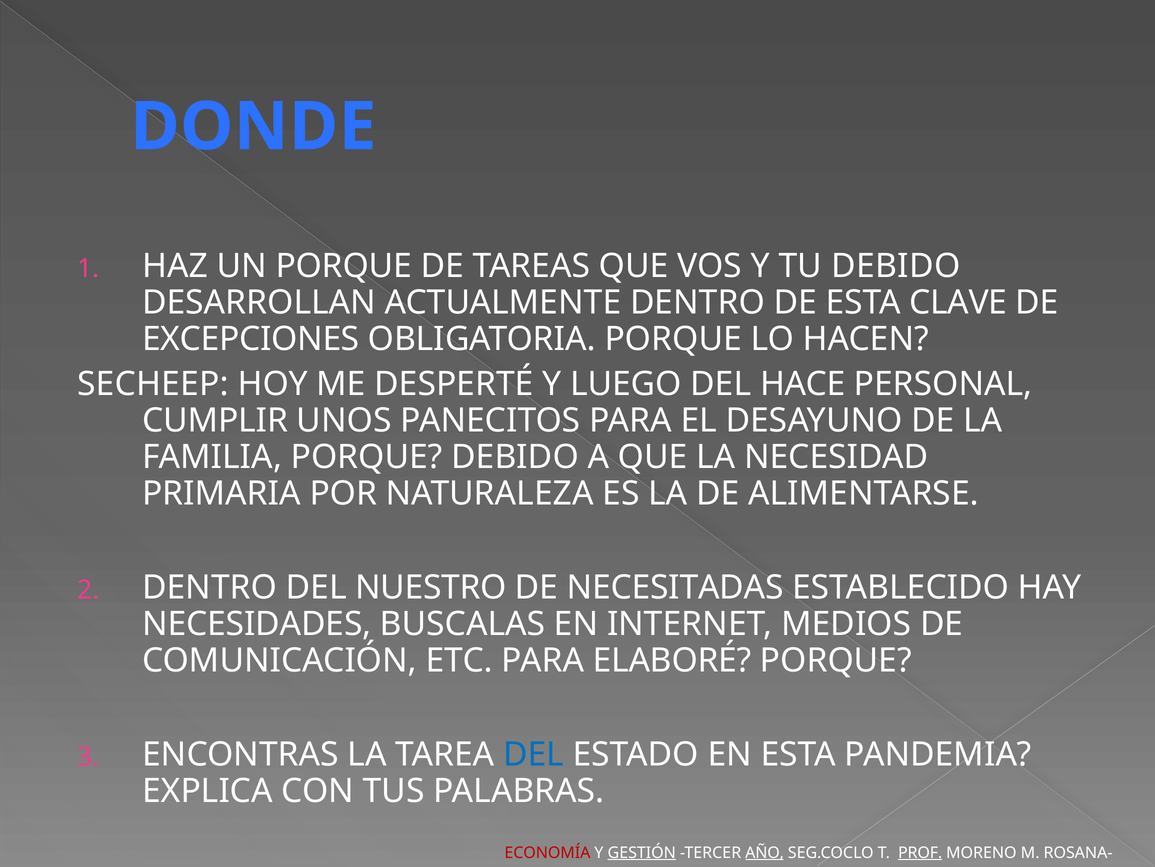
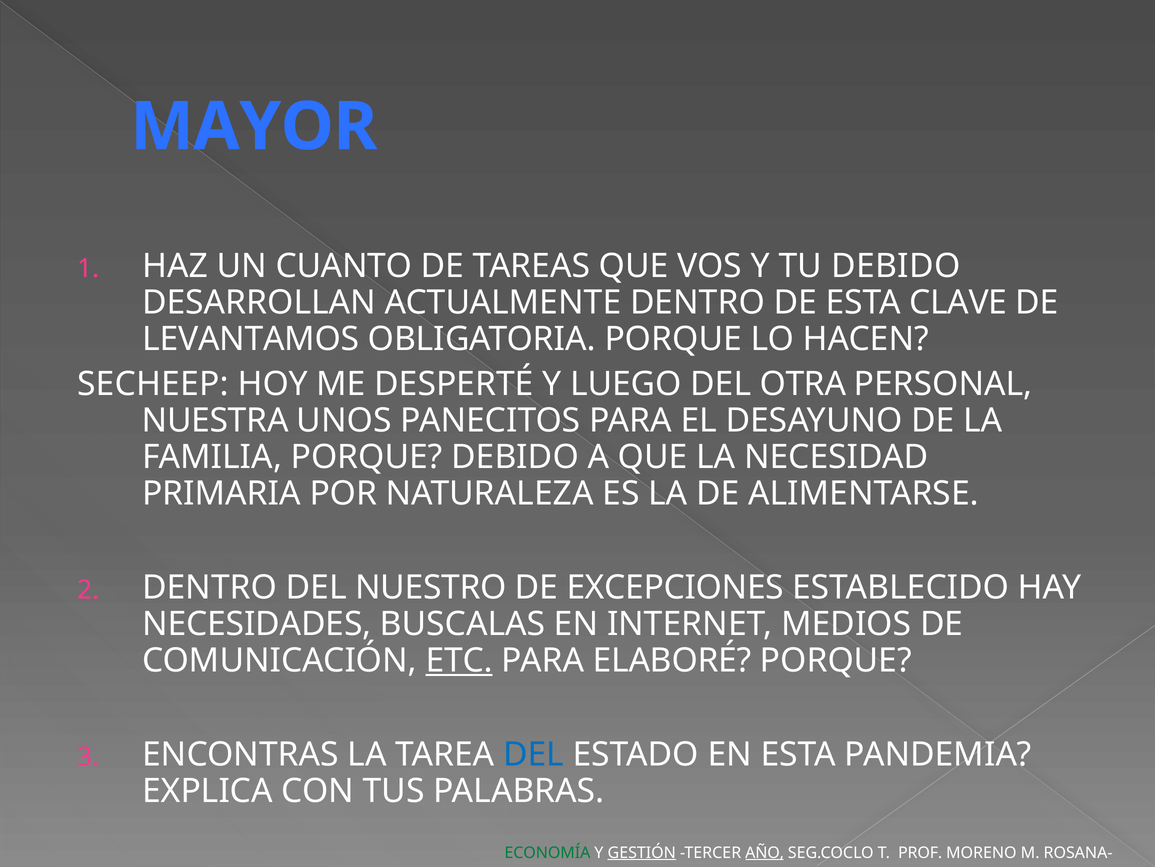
DONDE: DONDE -> MAYOR (254, 127)
UN PORQUE: PORQUE -> CUANTO (344, 266)
EXCEPCIONES: EXCEPCIONES -> LEVANTAMOS (251, 339)
HACE: HACE -> OTRA (803, 384)
CUMPLIR: CUMPLIR -> NUESTRA (215, 420)
NECESITADAS: NECESITADAS -> EXCEPCIONES (675, 587)
ETC underline: none -> present (459, 660)
ECONOMÍA colour: red -> green (547, 852)
PROF underline: present -> none (920, 852)
